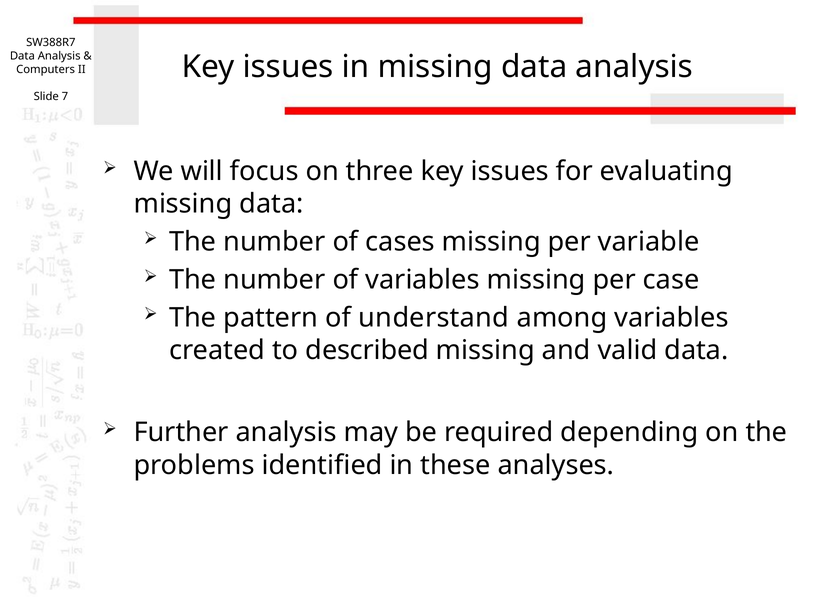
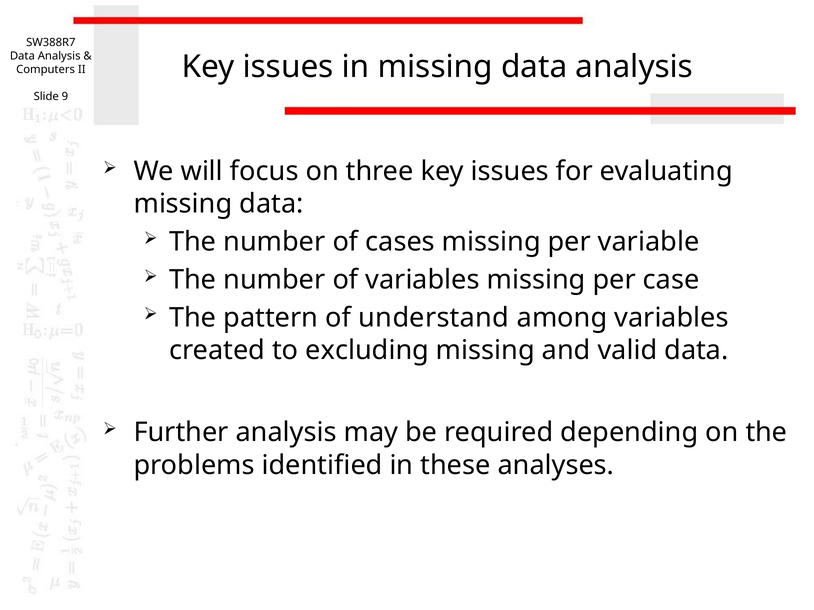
7: 7 -> 9 (65, 97)
described: described -> excluding (367, 351)
